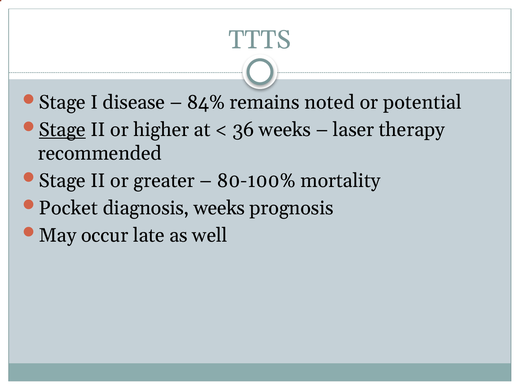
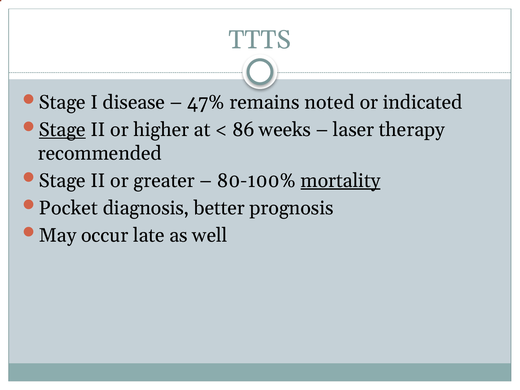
84%: 84% -> 47% (206, 103)
potential: potential -> indicated (423, 103)
36: 36 -> 86 (243, 130)
mortality underline: none -> present (340, 181)
diagnosis weeks: weeks -> better (219, 208)
